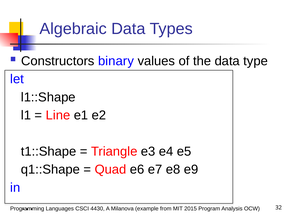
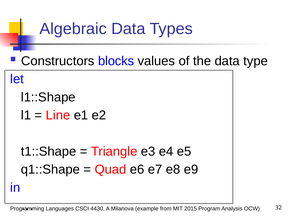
binary: binary -> blocks (116, 61)
